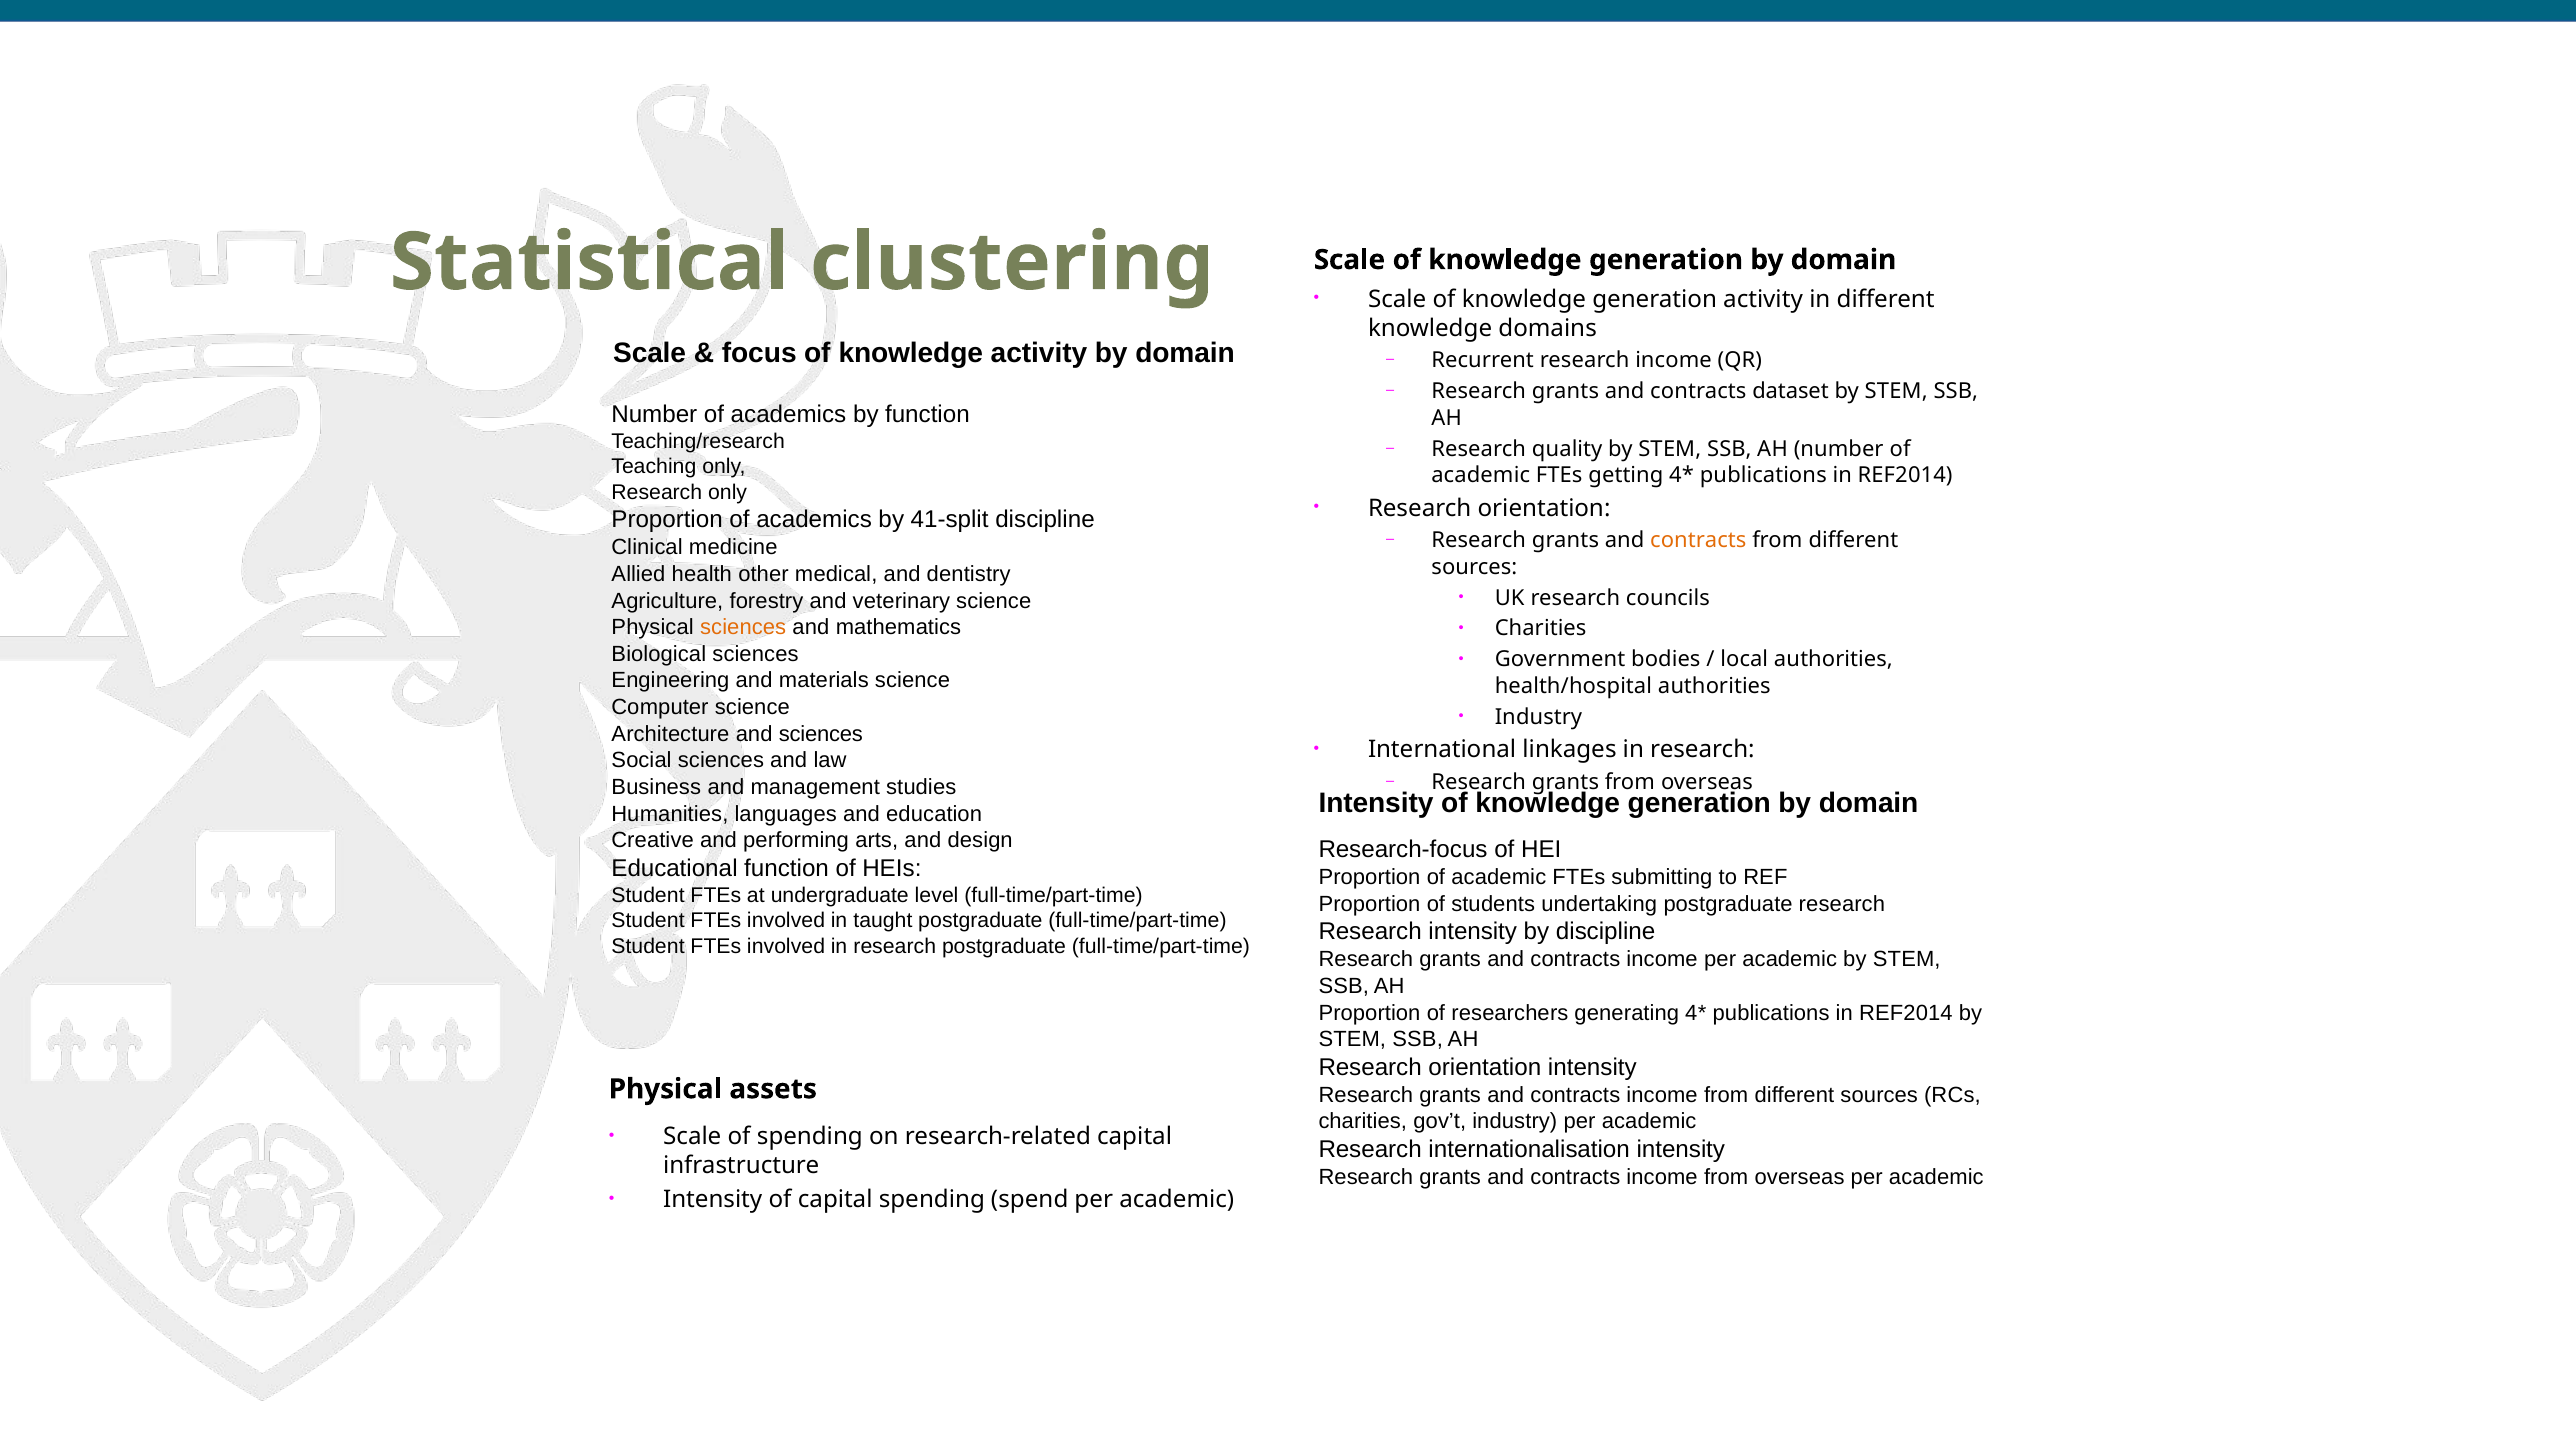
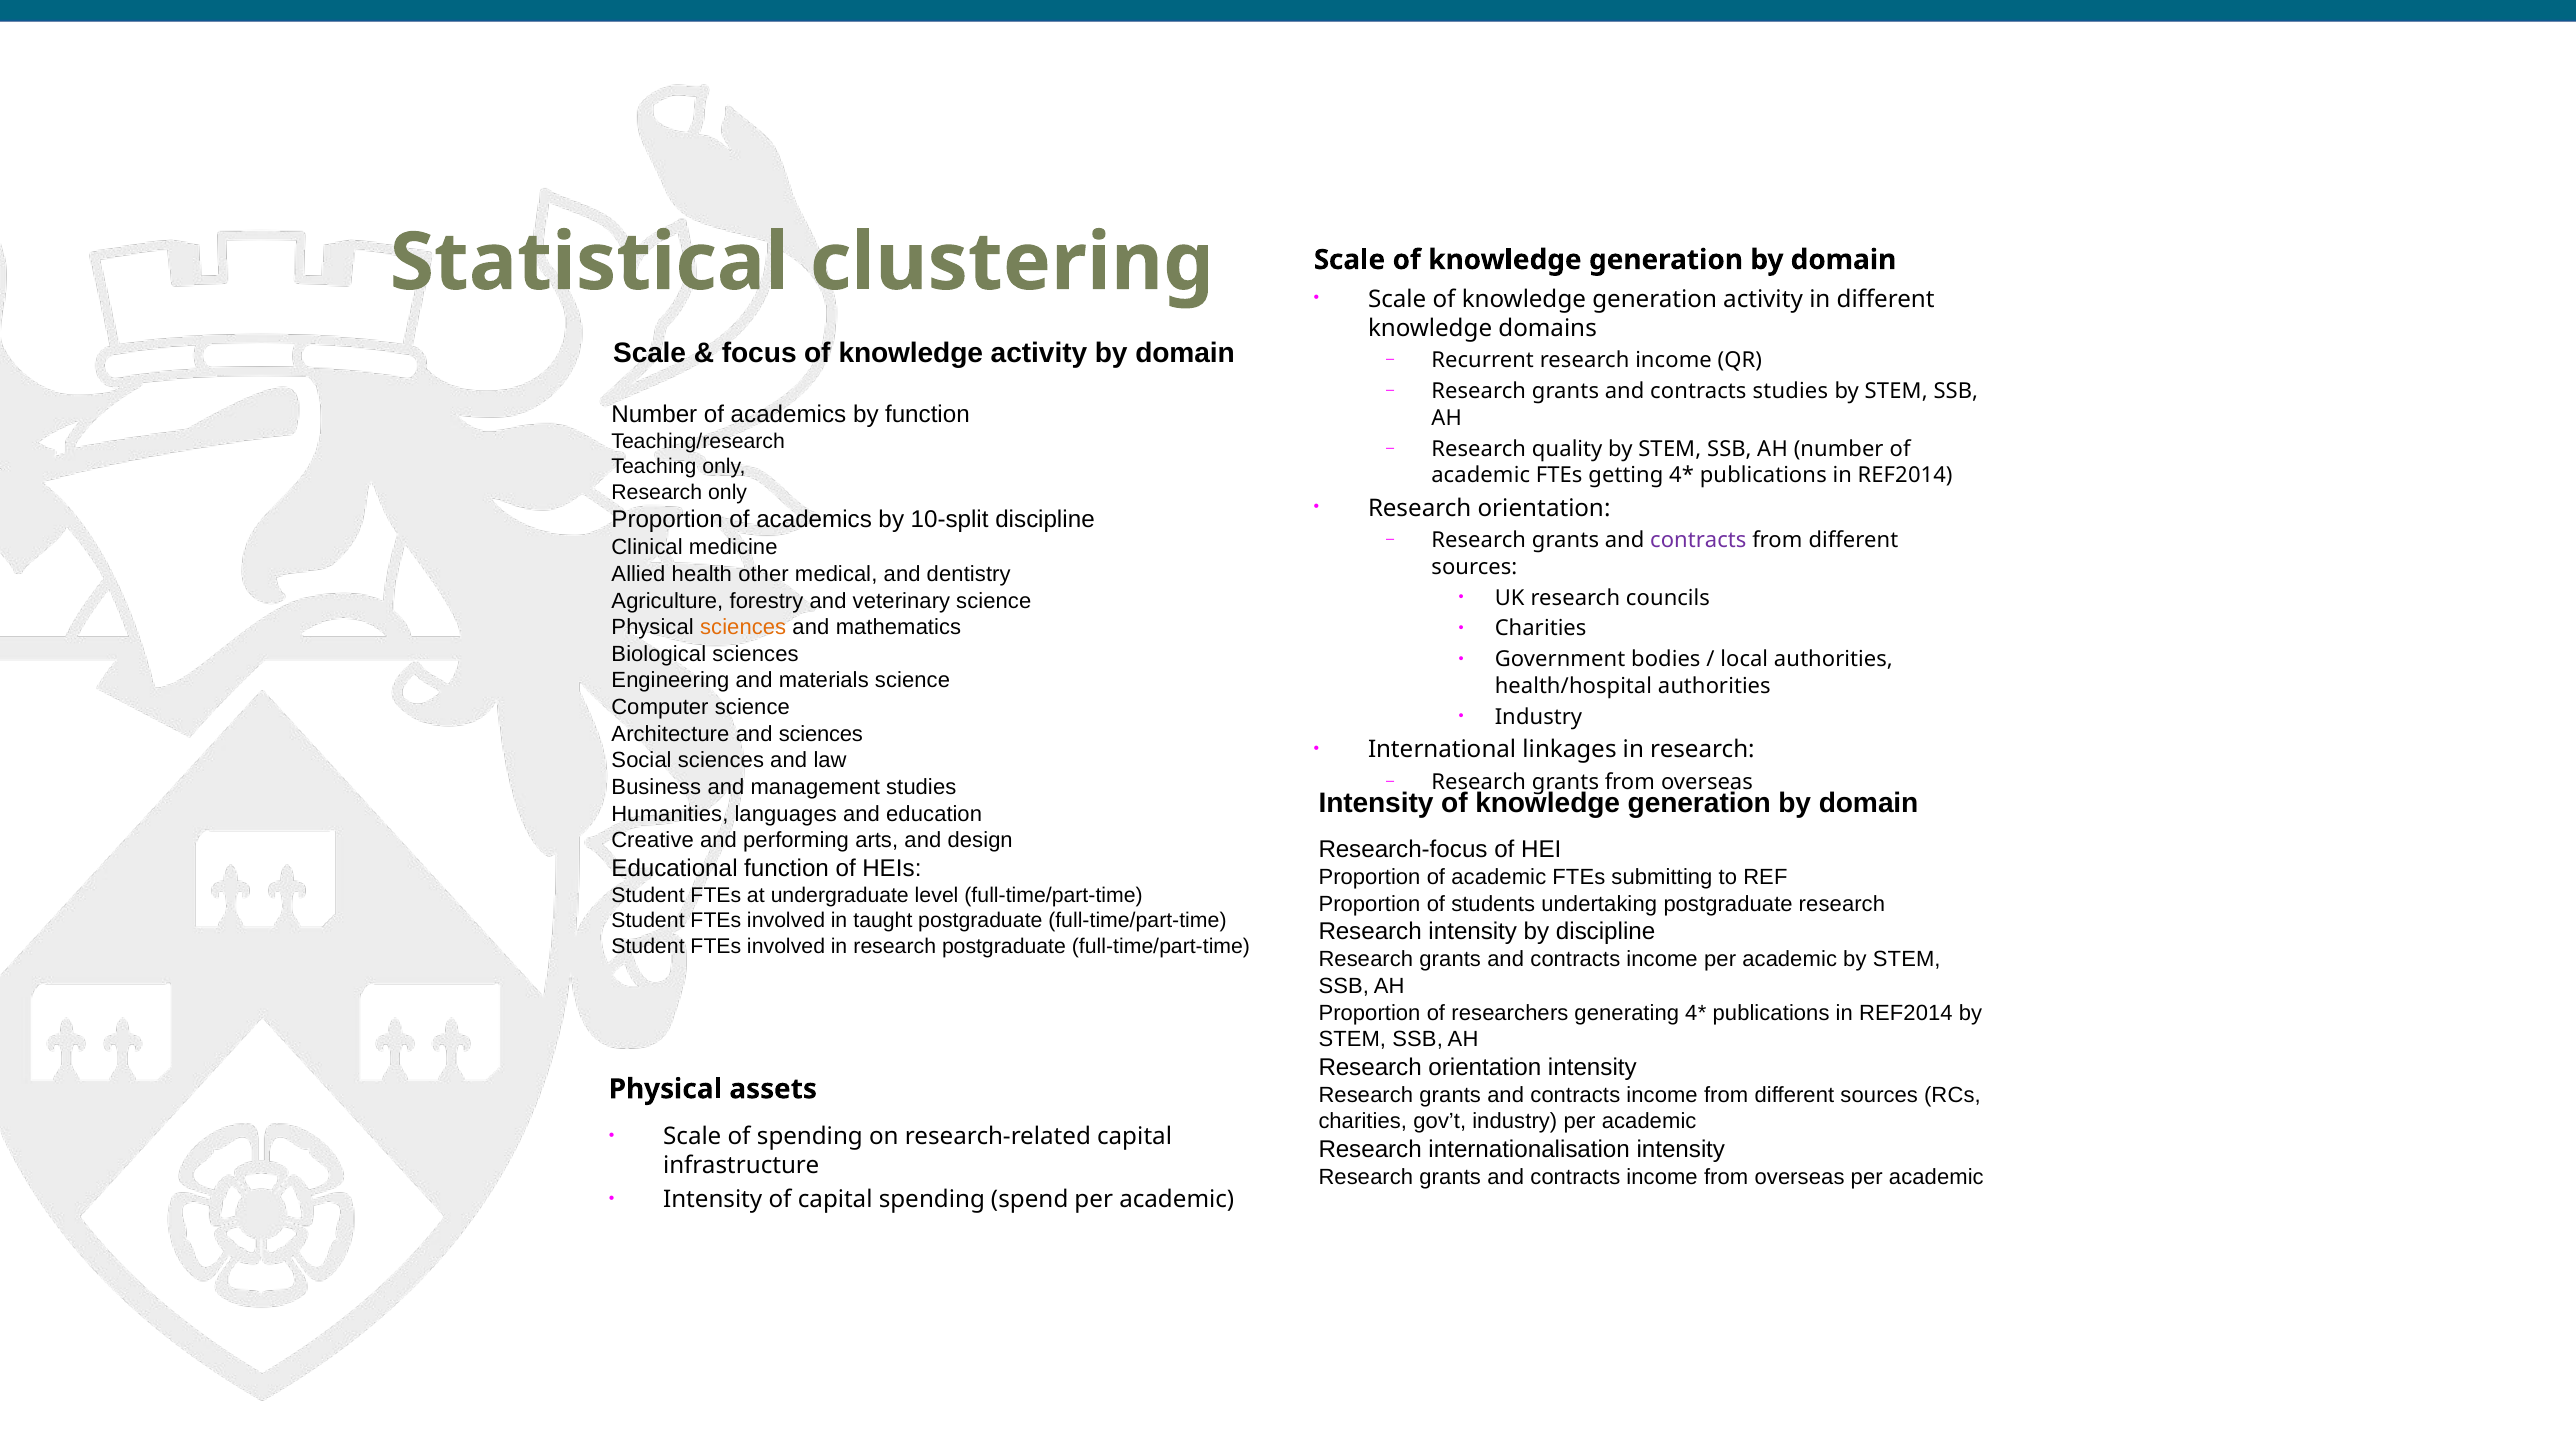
contracts dataset: dataset -> studies (1790, 391)
41-split: 41-split -> 10-split (950, 520)
contracts colour: orange -> purple (1698, 540)
